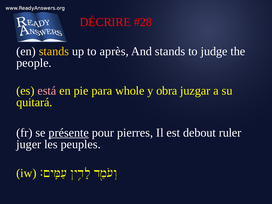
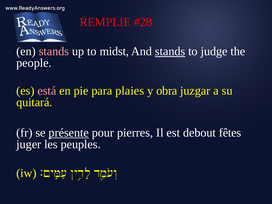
DÉCRIRE: DÉCRIRE -> REMPLIE (105, 22)
stands colour: yellow -> pink (54, 51)
après: après -> midst (114, 51)
stands underline: none -> present (170, 51)
whole: whole -> plaies (130, 91)
ruler: ruler -> fêtes (230, 133)
